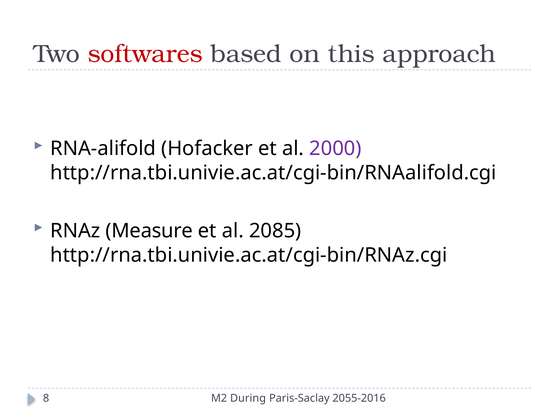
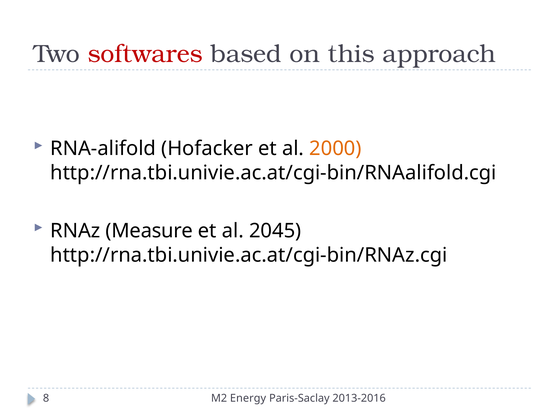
2000 colour: purple -> orange (335, 149)
2085: 2085 -> 2045 (275, 231)
During: During -> Energy (248, 399)
2055-2016: 2055-2016 -> 2013-2016 (359, 399)
